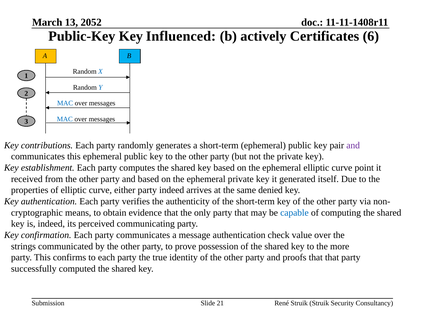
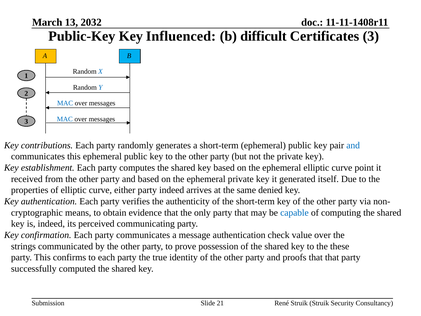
2052: 2052 -> 2032 (91, 22)
actively: actively -> difficult (263, 36)
Certificates 6: 6 -> 3 (371, 36)
and colour: purple -> blue (353, 145)
more: more -> these (340, 246)
